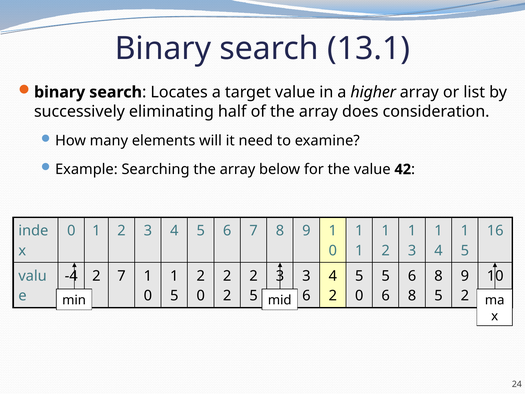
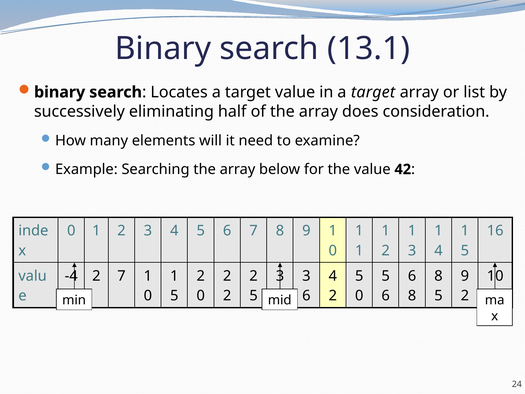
in a higher: higher -> target (373, 92)
